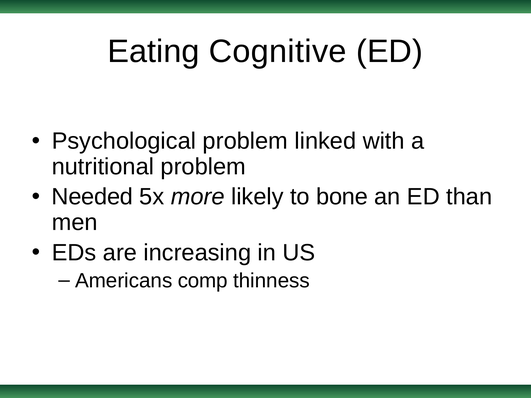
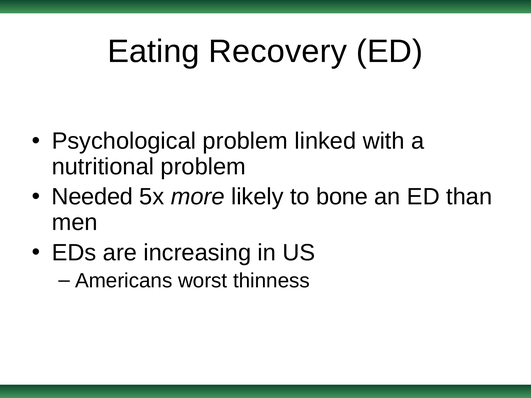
Cognitive: Cognitive -> Recovery (278, 51)
comp: comp -> worst (203, 281)
